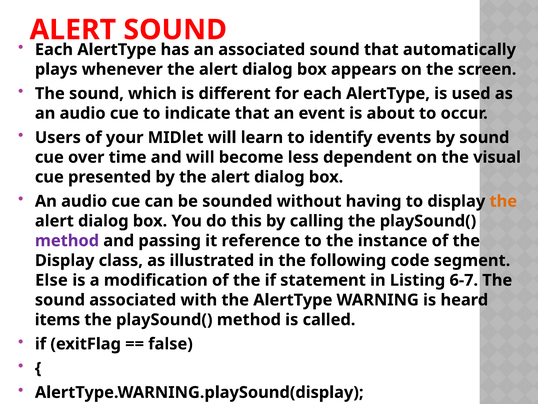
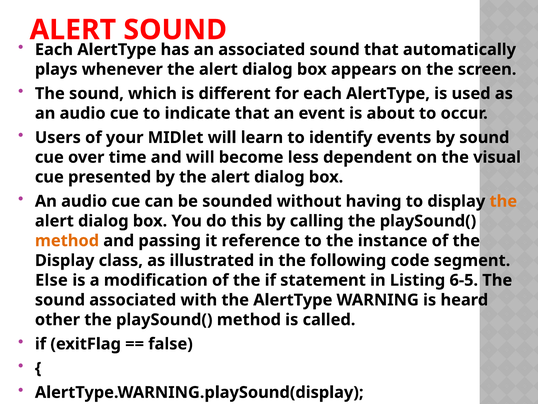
method colour: purple -> orange (67, 240)
6-7: 6-7 -> 6-5 (464, 280)
items: items -> other (57, 319)
